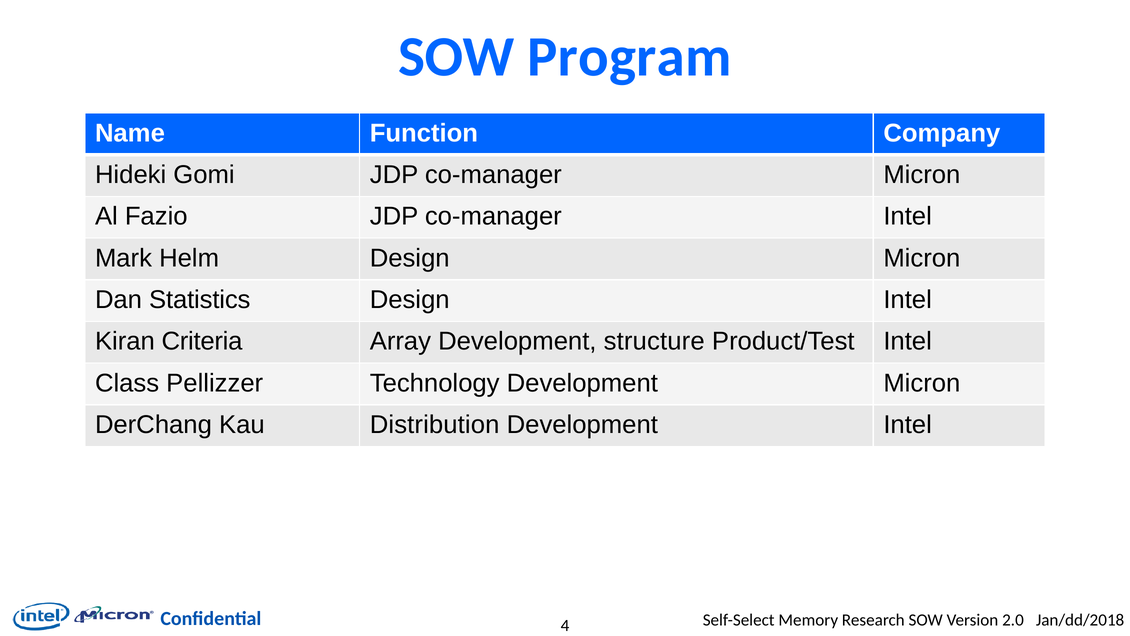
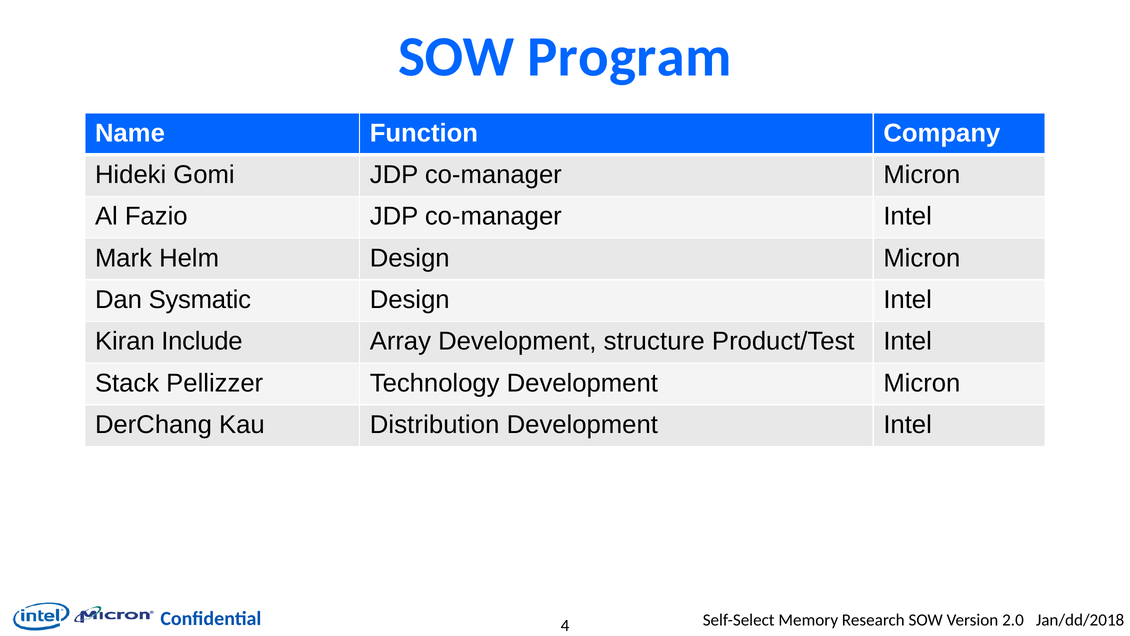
Statistics: Statistics -> Sysmatic (200, 300)
Criteria: Criteria -> Include (202, 341)
Class: Class -> Stack (127, 383)
